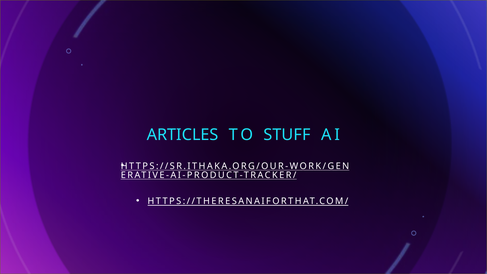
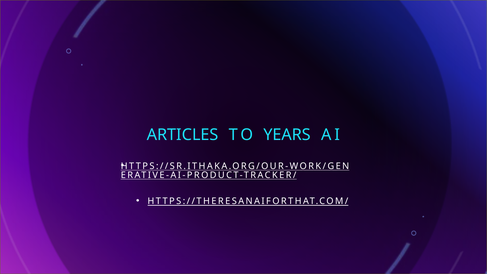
STUFF: STUFF -> YEARS (287, 135)
